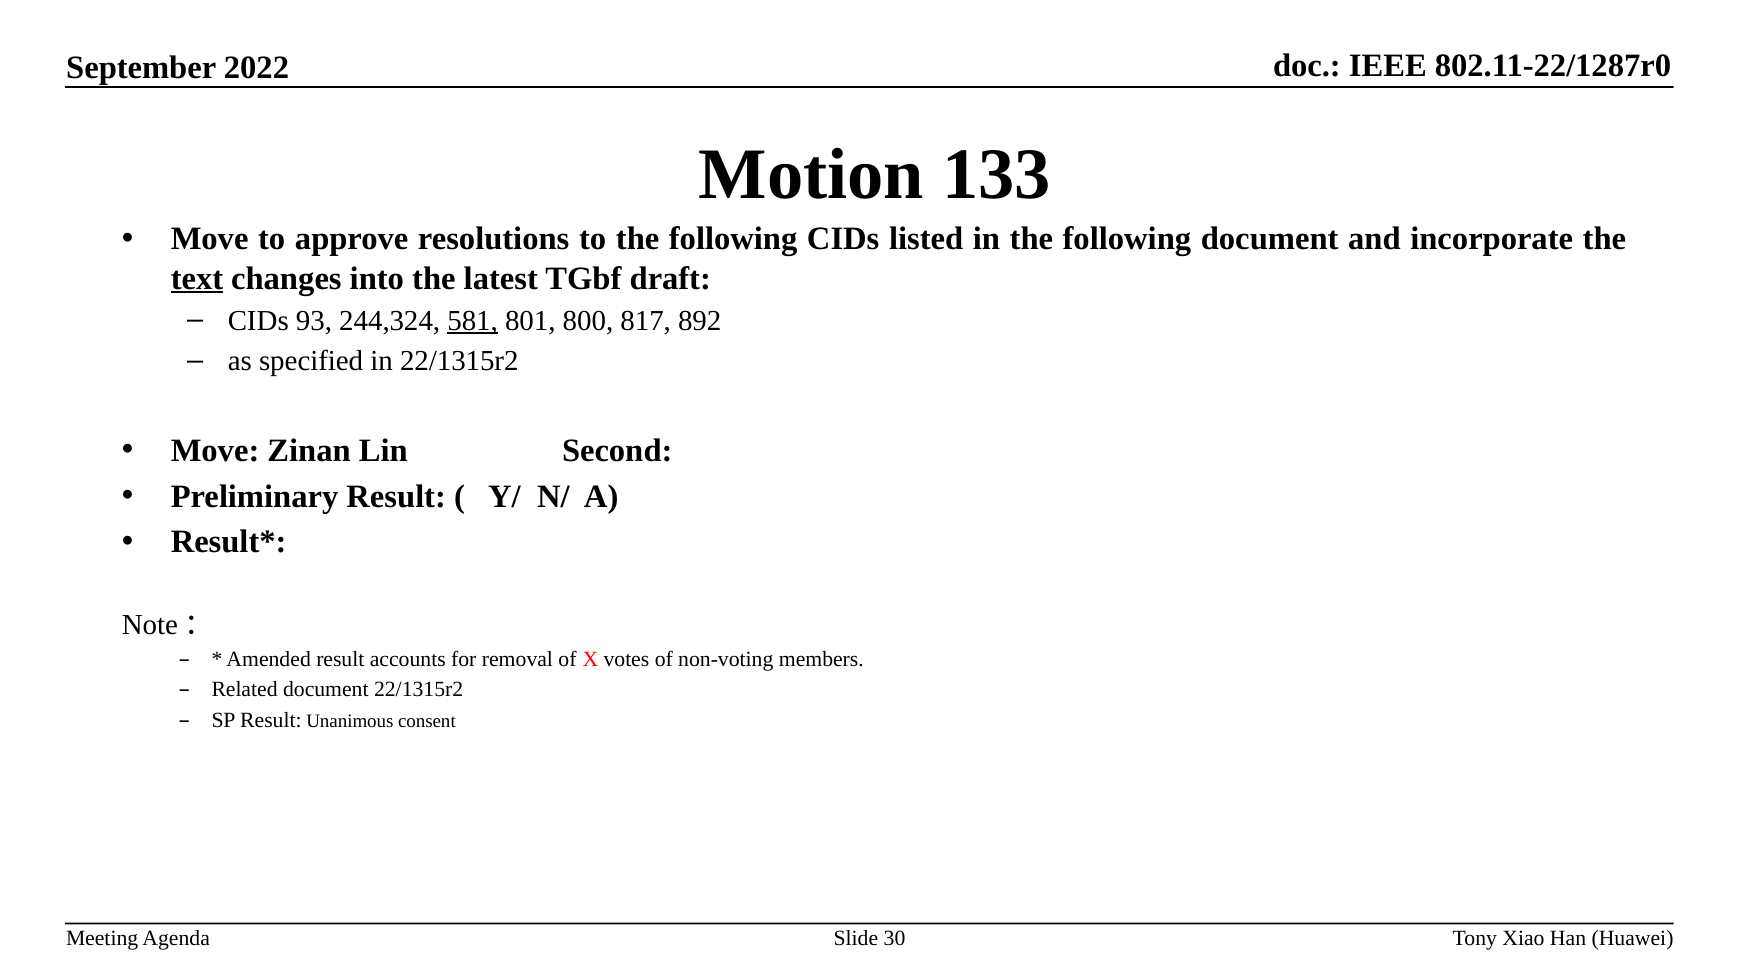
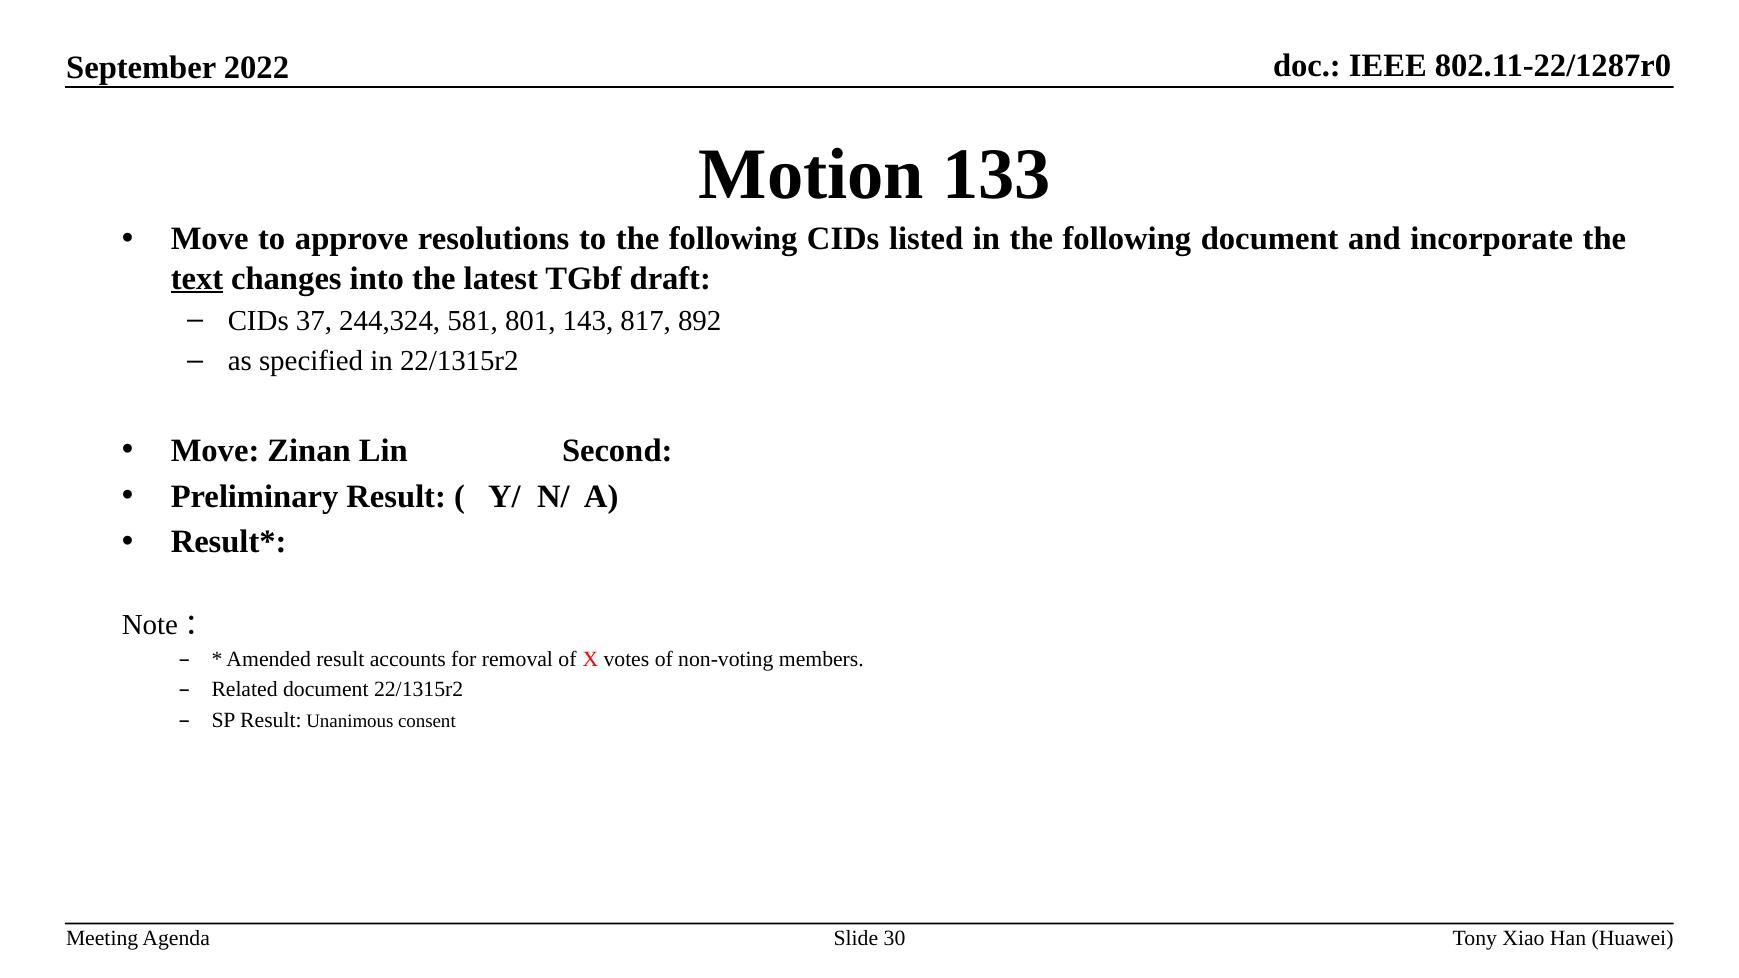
93: 93 -> 37 (314, 321)
581 underline: present -> none (473, 321)
800: 800 -> 143 (588, 321)
